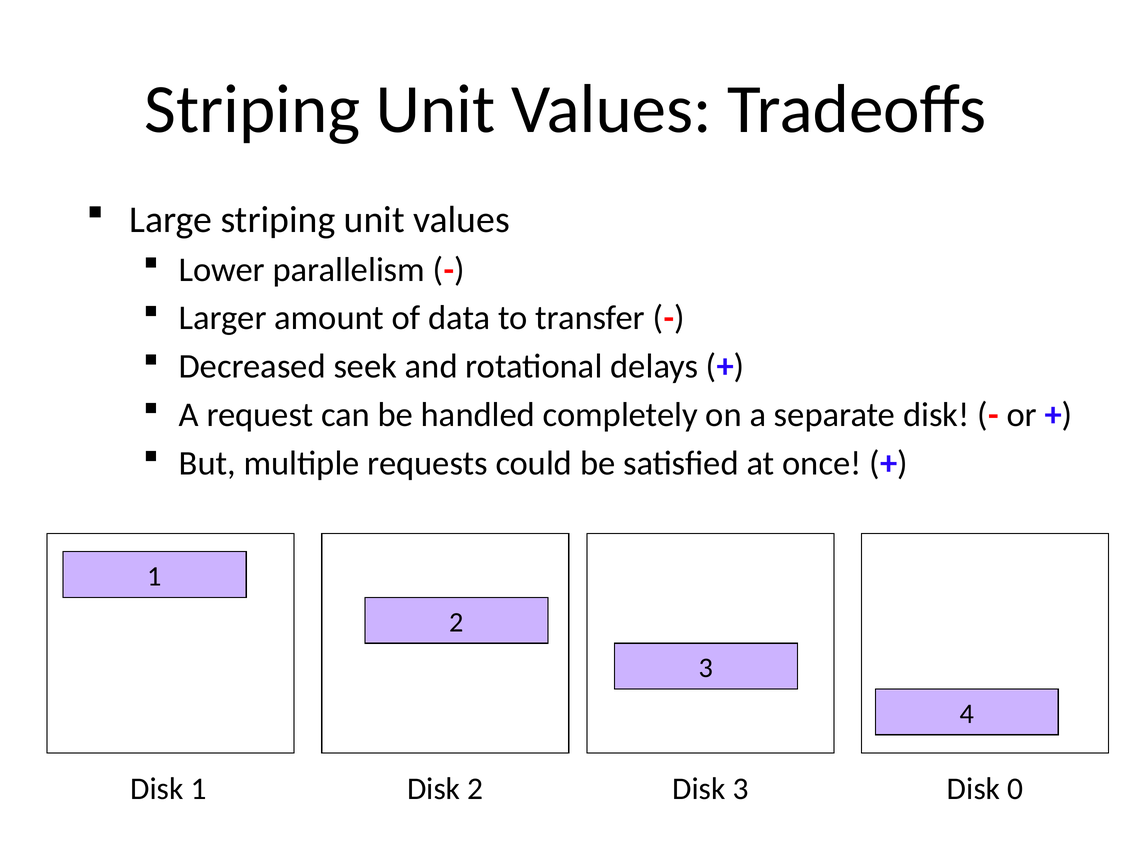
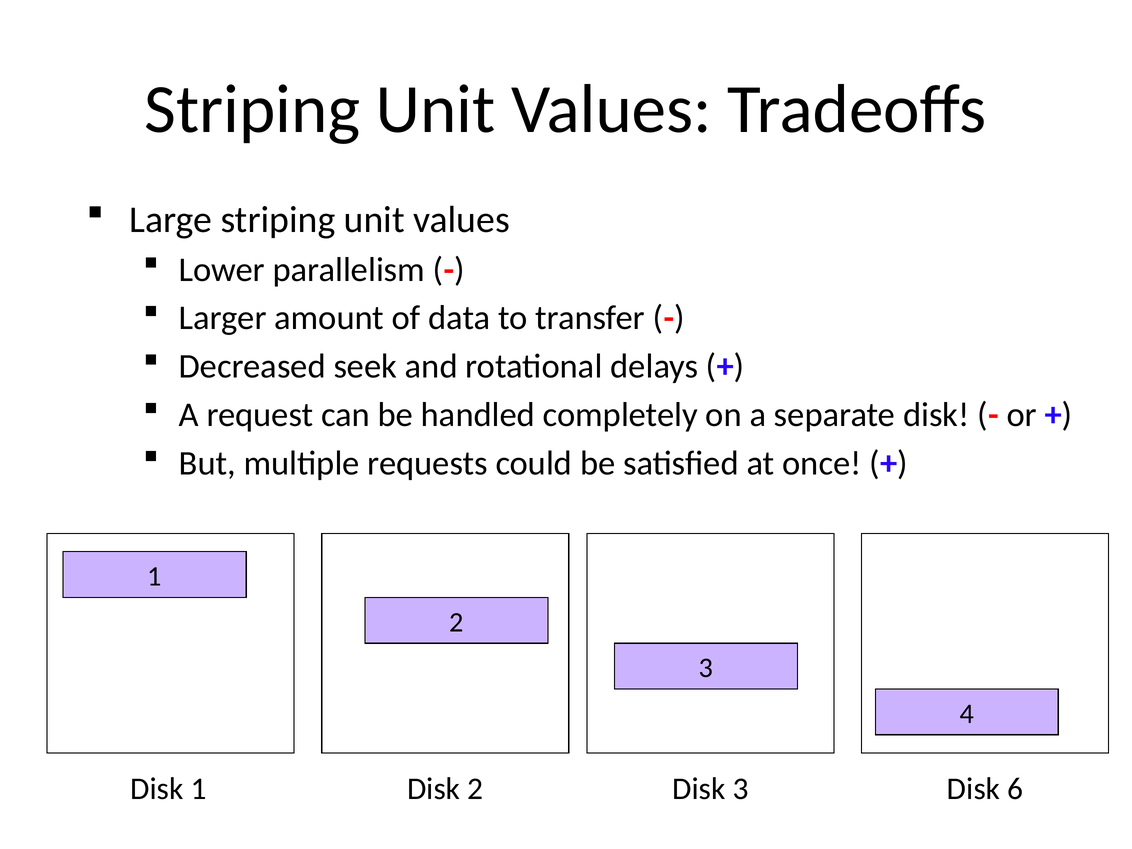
0: 0 -> 6 (1015, 789)
